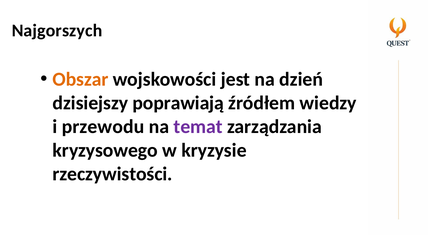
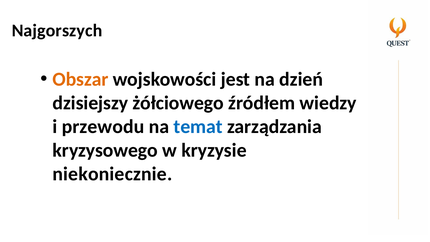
poprawiają: poprawiają -> żółciowego (178, 103)
temat colour: purple -> blue (198, 126)
rzeczywistości: rzeczywistości -> niekoniecznie (112, 174)
